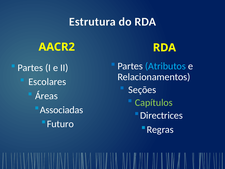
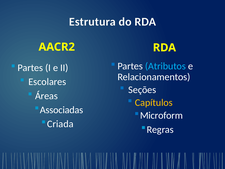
Capítulos colour: light green -> yellow (154, 102)
Directrices: Directrices -> Microform (161, 115)
Futuro: Futuro -> Criada (60, 124)
